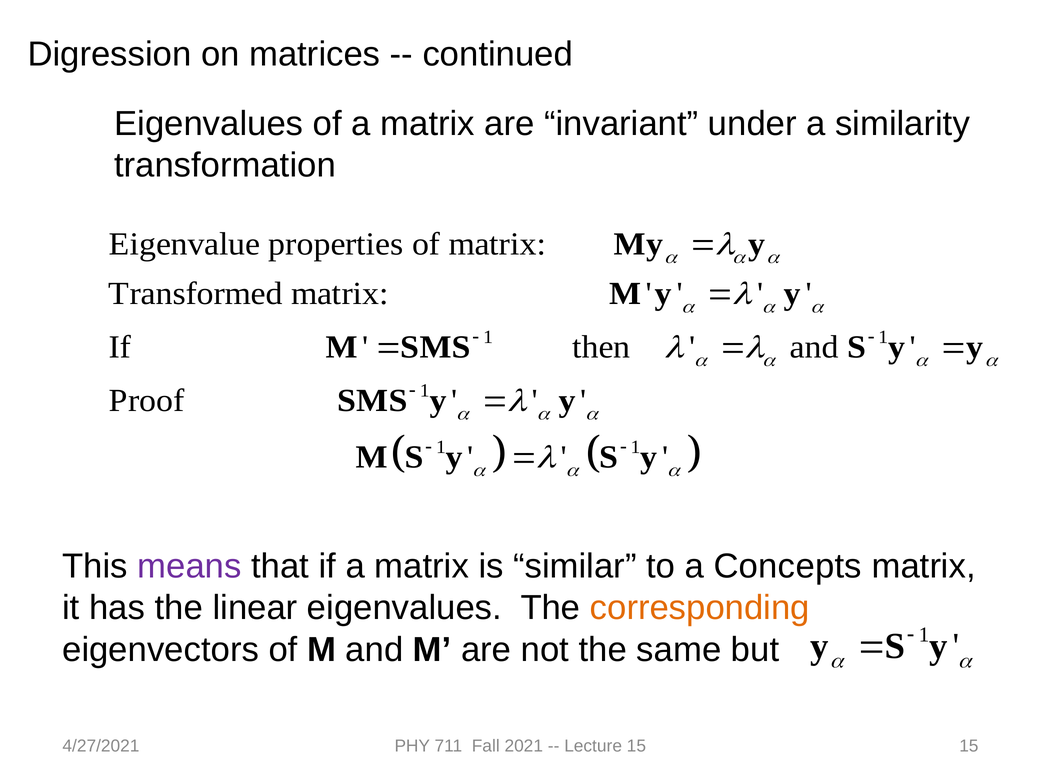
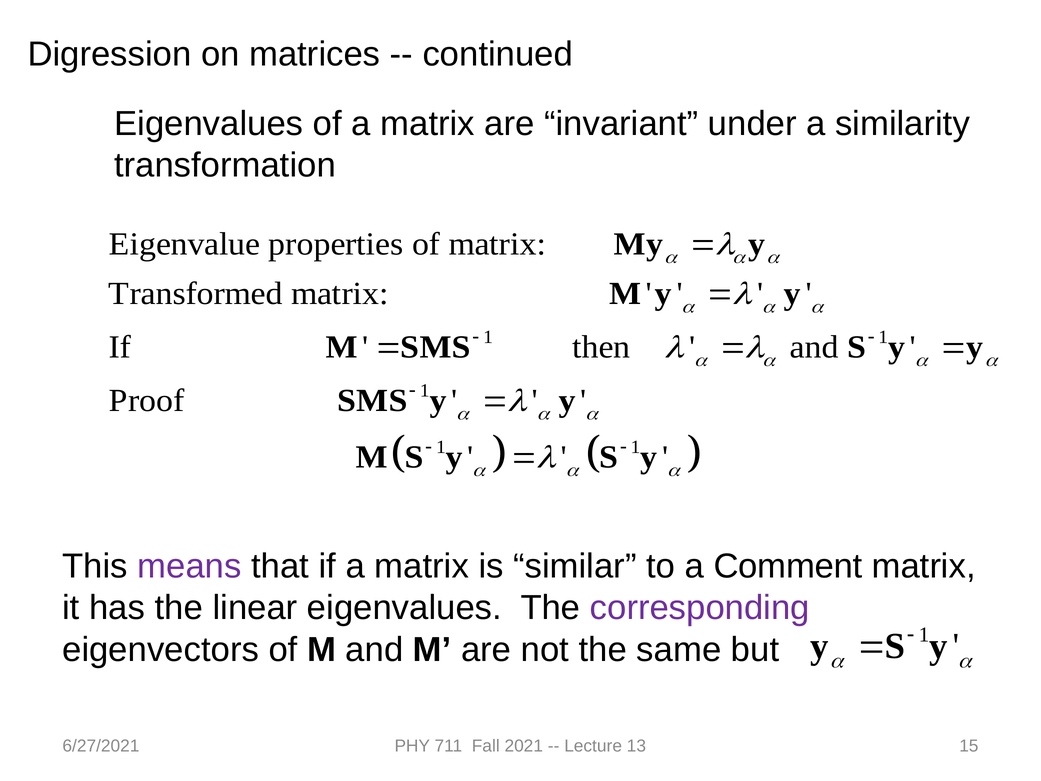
Concepts: Concepts -> Comment (788, 566)
corresponding colour: orange -> purple (700, 608)
4/27/2021: 4/27/2021 -> 6/27/2021 (101, 746)
Lecture 15: 15 -> 13 (636, 746)
